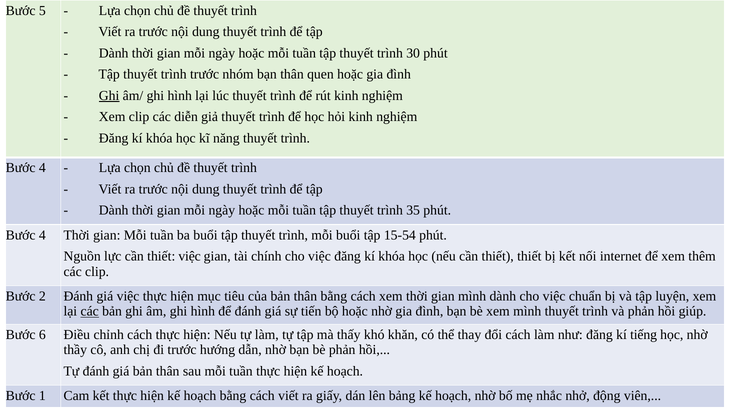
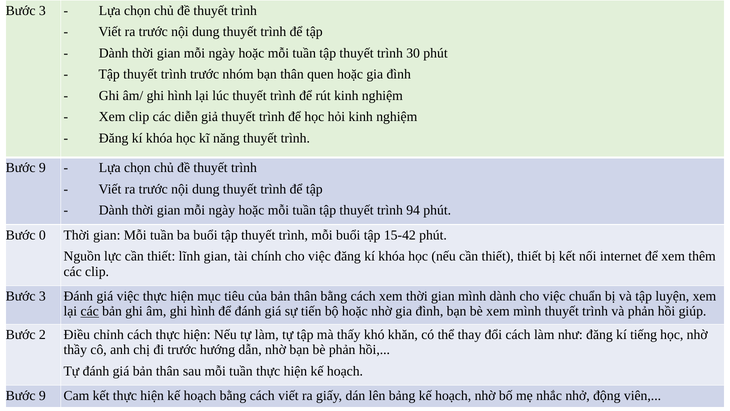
5: 5 -> 3 (42, 11)
Ghi underline: present -> none (109, 95)
4: 4 -> 9 (42, 168)
35: 35 -> 94 (413, 210)
4: 4 -> 0 (42, 235)
15-54: 15-54 -> 15-42 (400, 235)
thiết việc: việc -> lĩnh (189, 256)
2: 2 -> 3 (42, 296)
6: 6 -> 2 (42, 334)
1: 1 -> 9 (42, 396)
